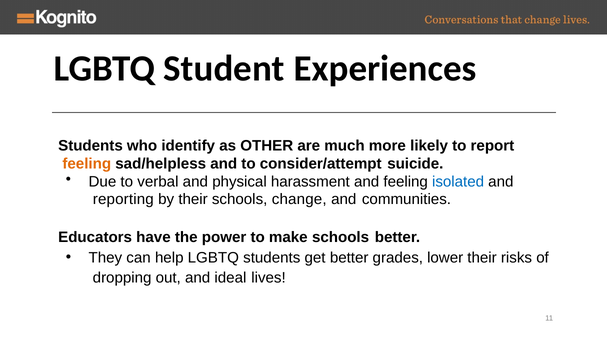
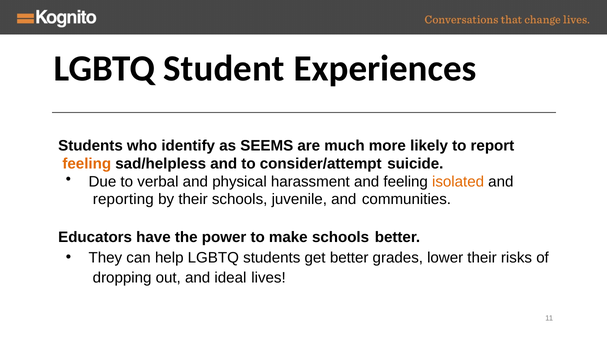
OTHER: OTHER -> SEEMS (267, 146)
isolated colour: blue -> orange (458, 182)
change: change -> juvenile (299, 199)
